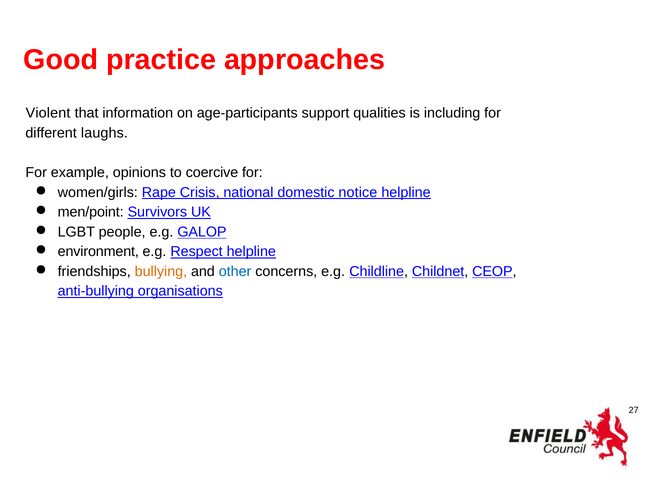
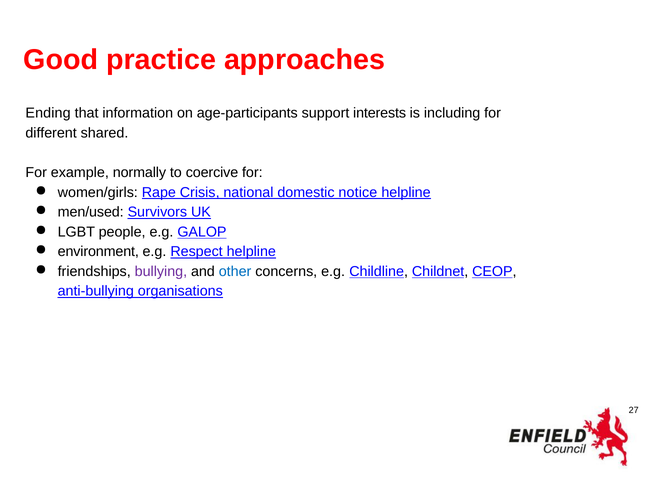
Violent: Violent -> Ending (48, 113)
qualities: qualities -> interests (380, 113)
laughs: laughs -> shared (105, 133)
opinions: opinions -> normally (139, 172)
men/point: men/point -> men/used (91, 212)
bullying colour: orange -> purple (161, 271)
